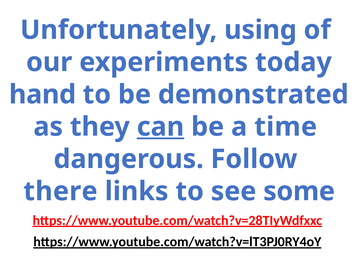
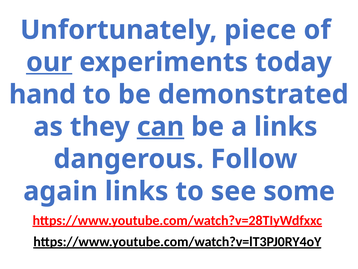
using: using -> piece (260, 30)
our underline: none -> present (49, 62)
a time: time -> links (286, 127)
there: there -> again (61, 191)
